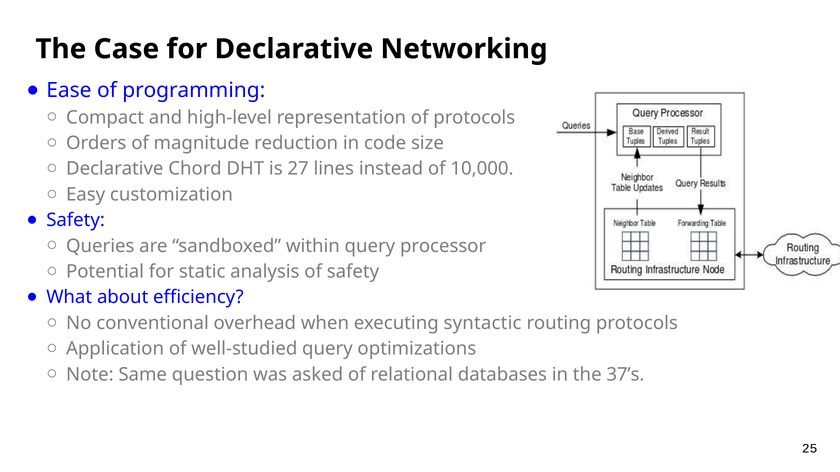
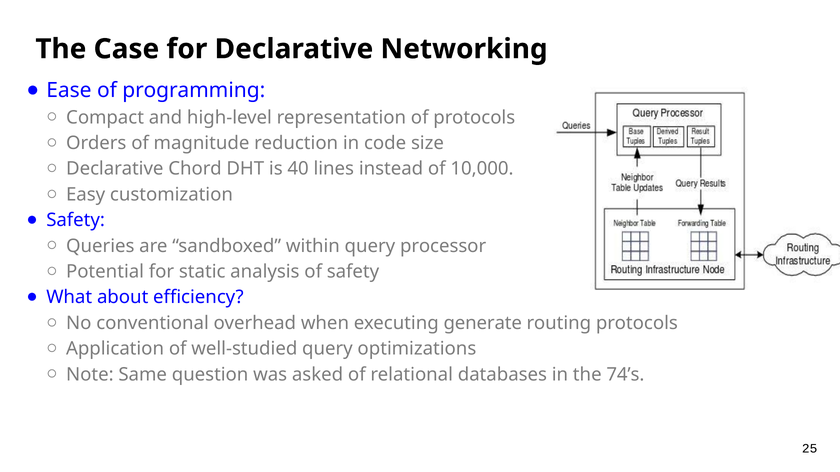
27: 27 -> 40 (298, 169)
syntactic: syntactic -> generate (483, 323)
37’s: 37’s -> 74’s (625, 375)
